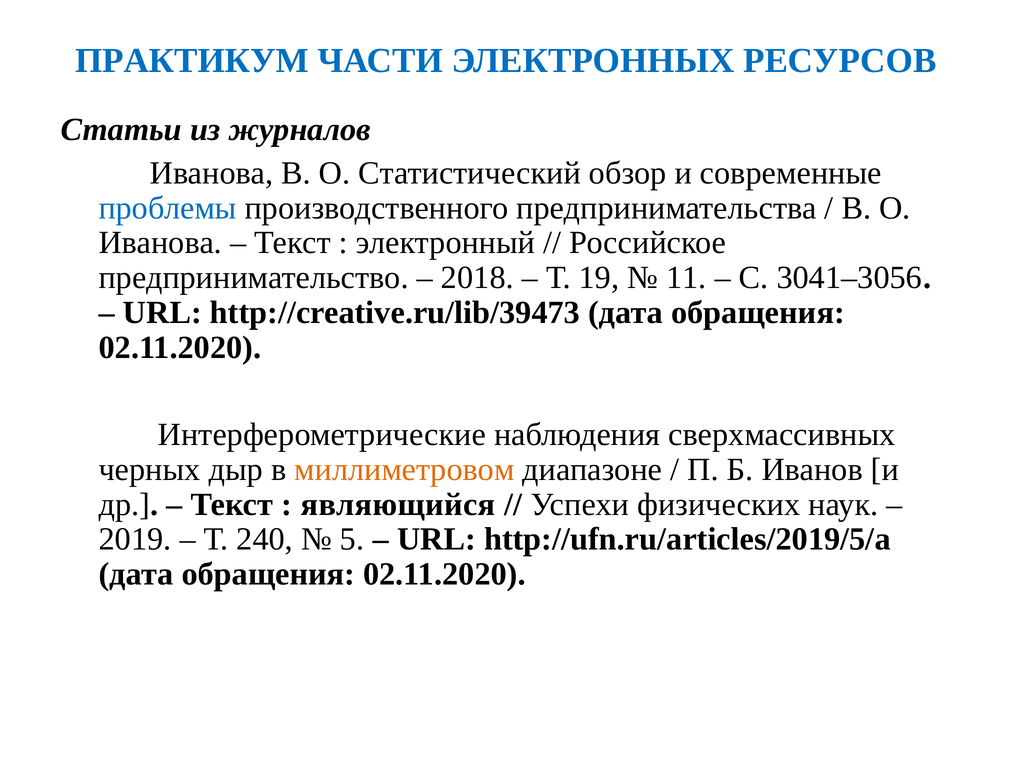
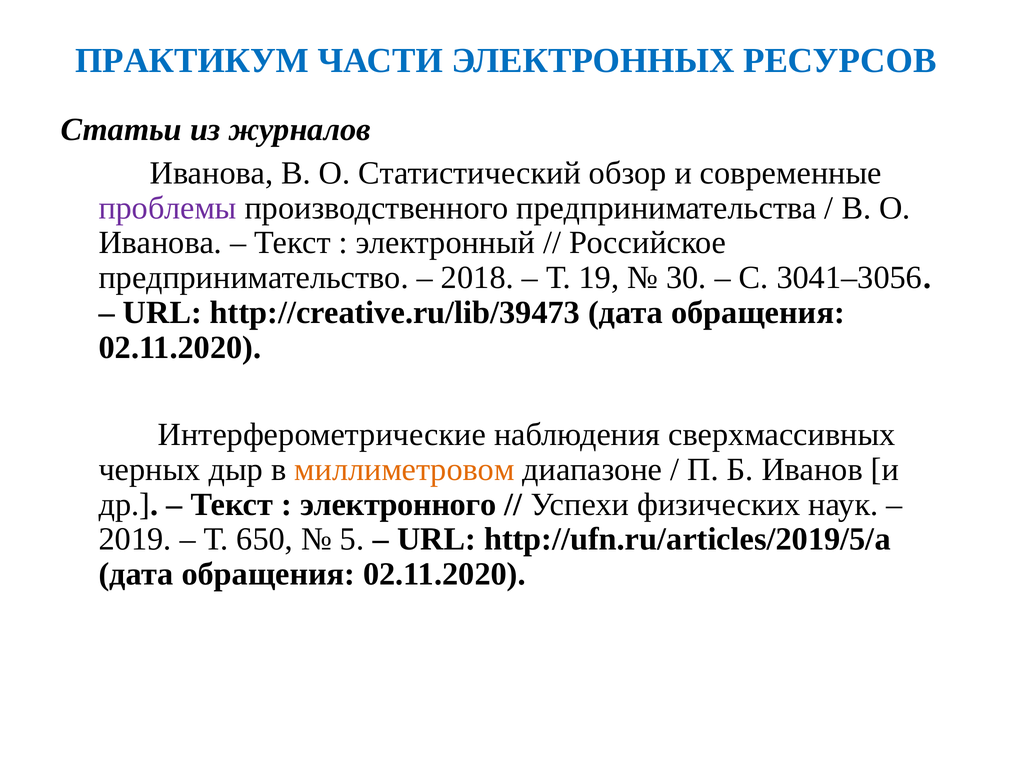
проблемы colour: blue -> purple (168, 208)
11: 11 -> 30 (686, 278)
являющийся: являющийся -> электронного (398, 504)
240: 240 -> 650 (265, 539)
